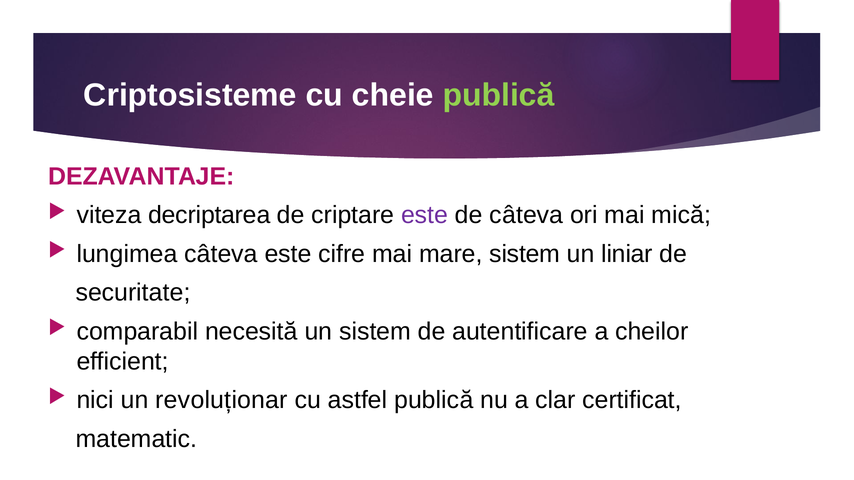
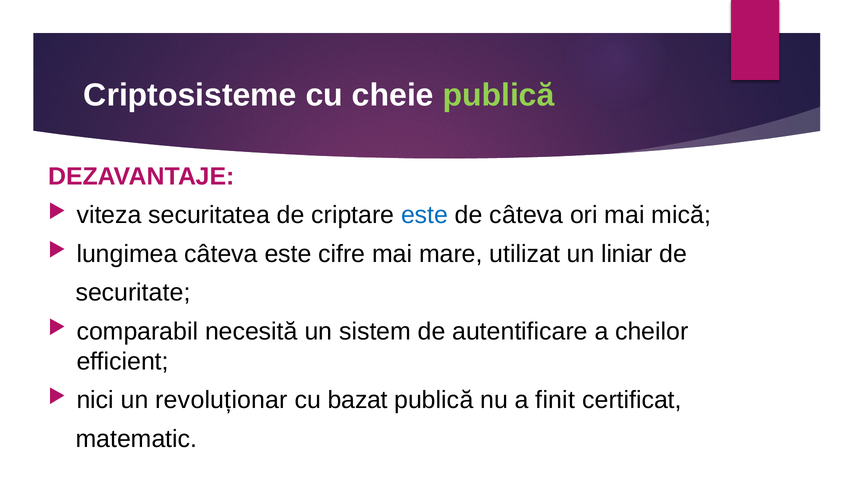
decriptarea: decriptarea -> securitatea (209, 215)
este colour: purple -> blue (425, 215)
mare sistem: sistem -> utilizat (525, 254)
astfel: astfel -> bazat (358, 400)
clar: clar -> finit (555, 400)
